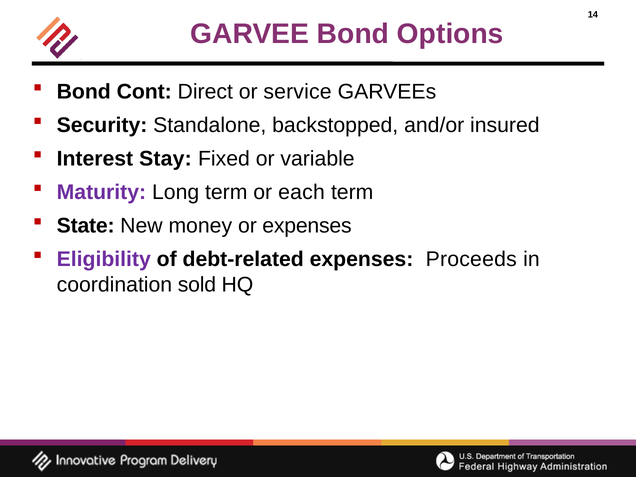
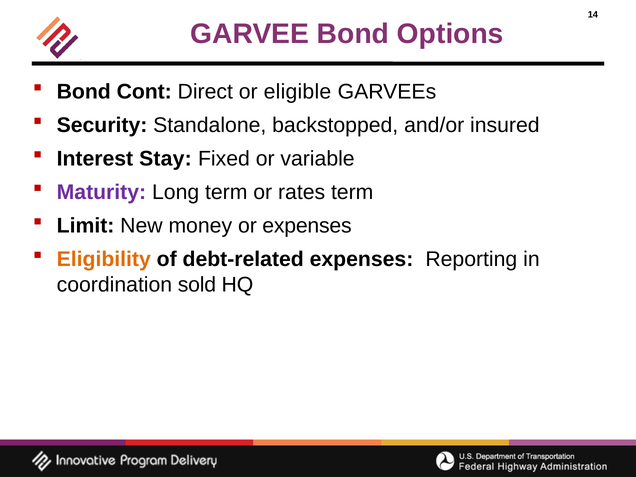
service: service -> eligible (297, 92)
each: each -> rates (302, 192)
State: State -> Limit (86, 226)
Eligibility colour: purple -> orange (104, 259)
Proceeds: Proceeds -> Reporting (471, 259)
